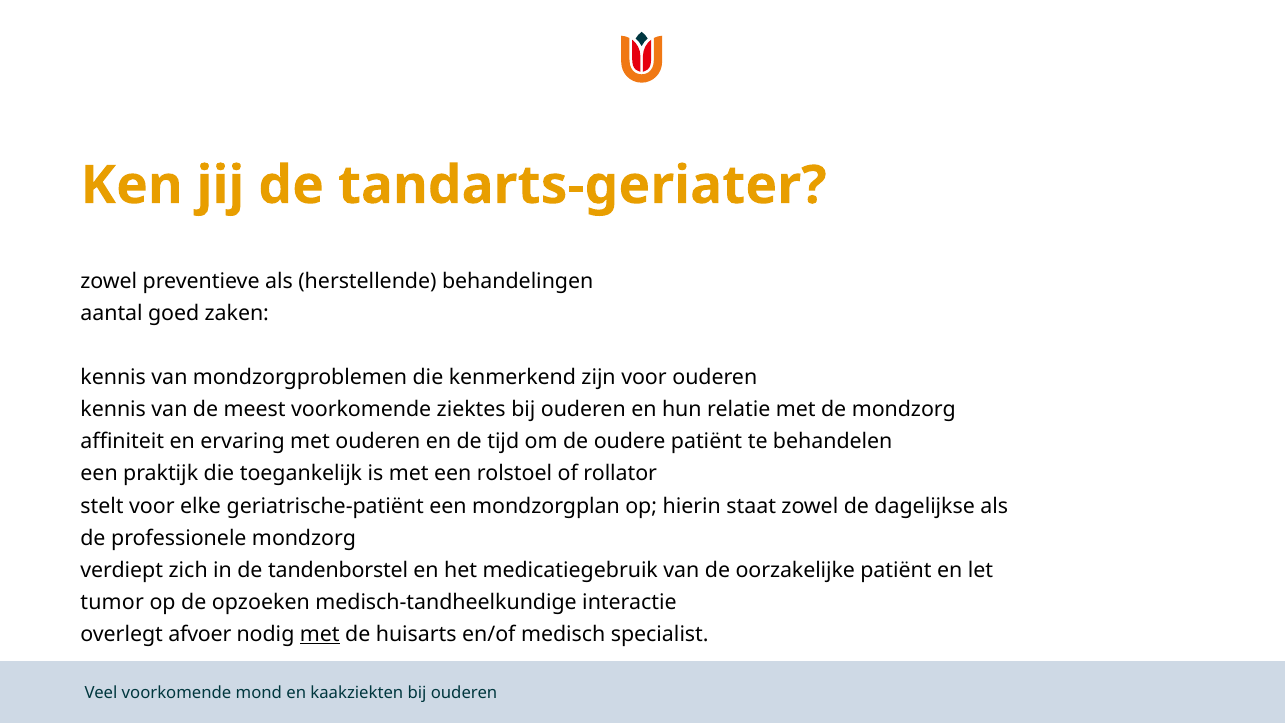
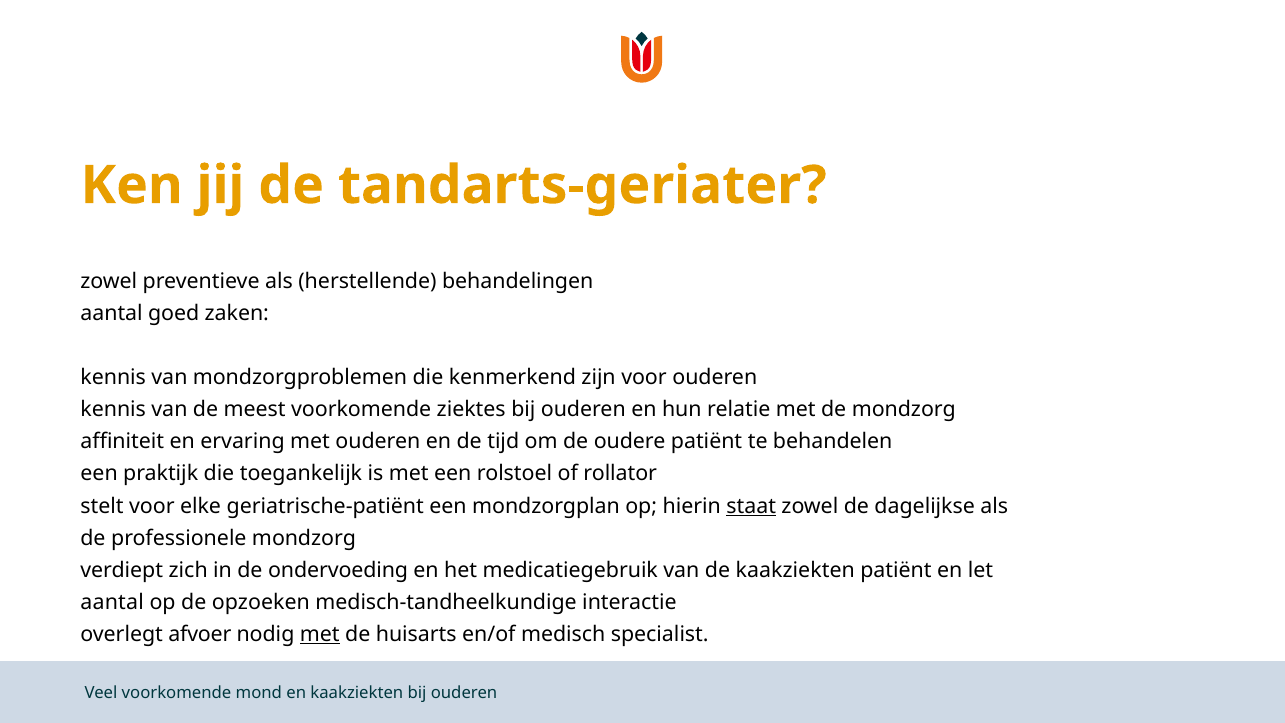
staat underline: none -> present (751, 506)
tandenborstel: tandenborstel -> ondervoeding (338, 570)
de oorzakelijke: oorzakelijke -> kaakziekten (795, 570)
tumor: tumor -> aantal (112, 602)
